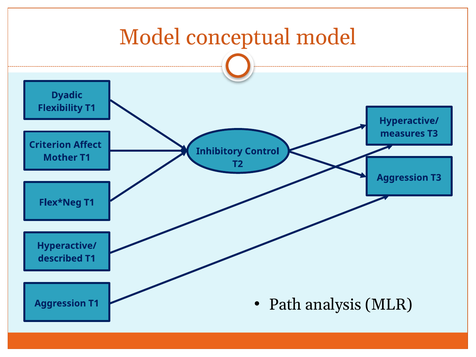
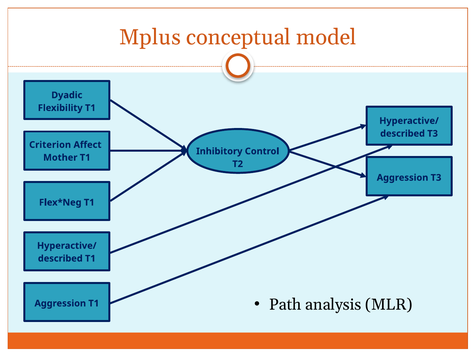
Model: Model -> Mplus (150, 37)
measures: measures -> described (403, 134)
